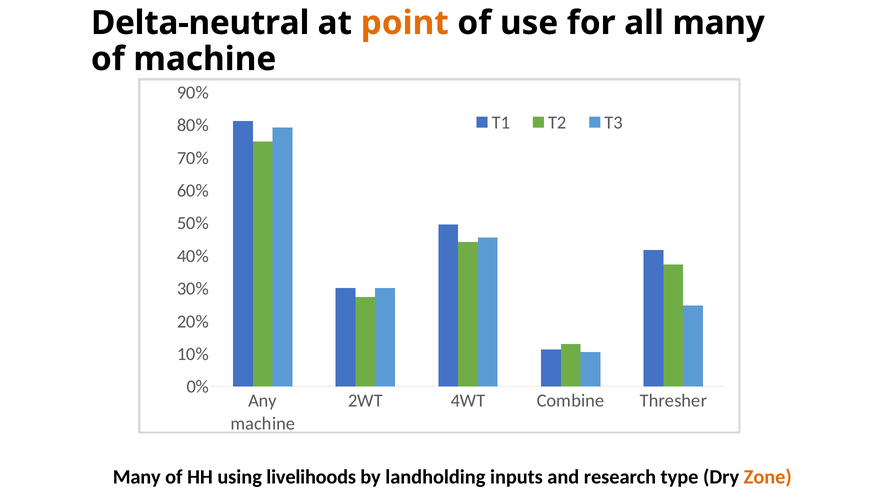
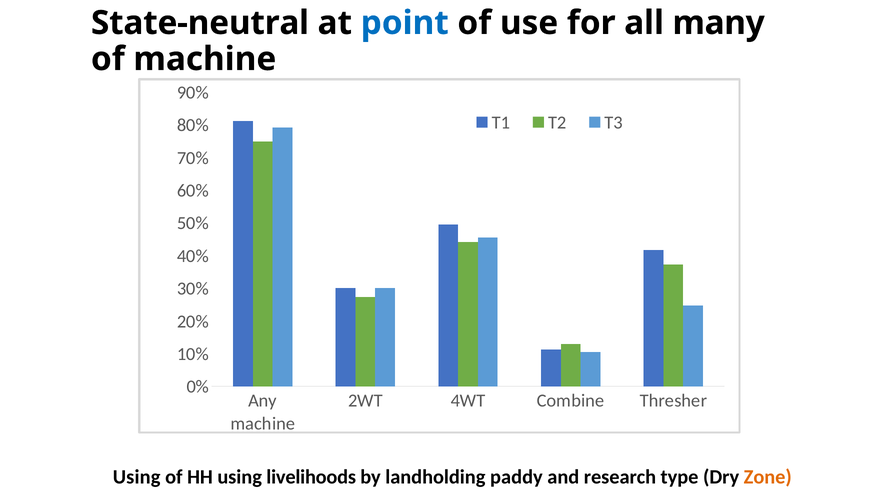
Delta-neutral: Delta-neutral -> State-neutral (200, 23)
point colour: orange -> blue (405, 23)
Many: Many -> Using (137, 477)
inputs: inputs -> paddy (516, 477)
